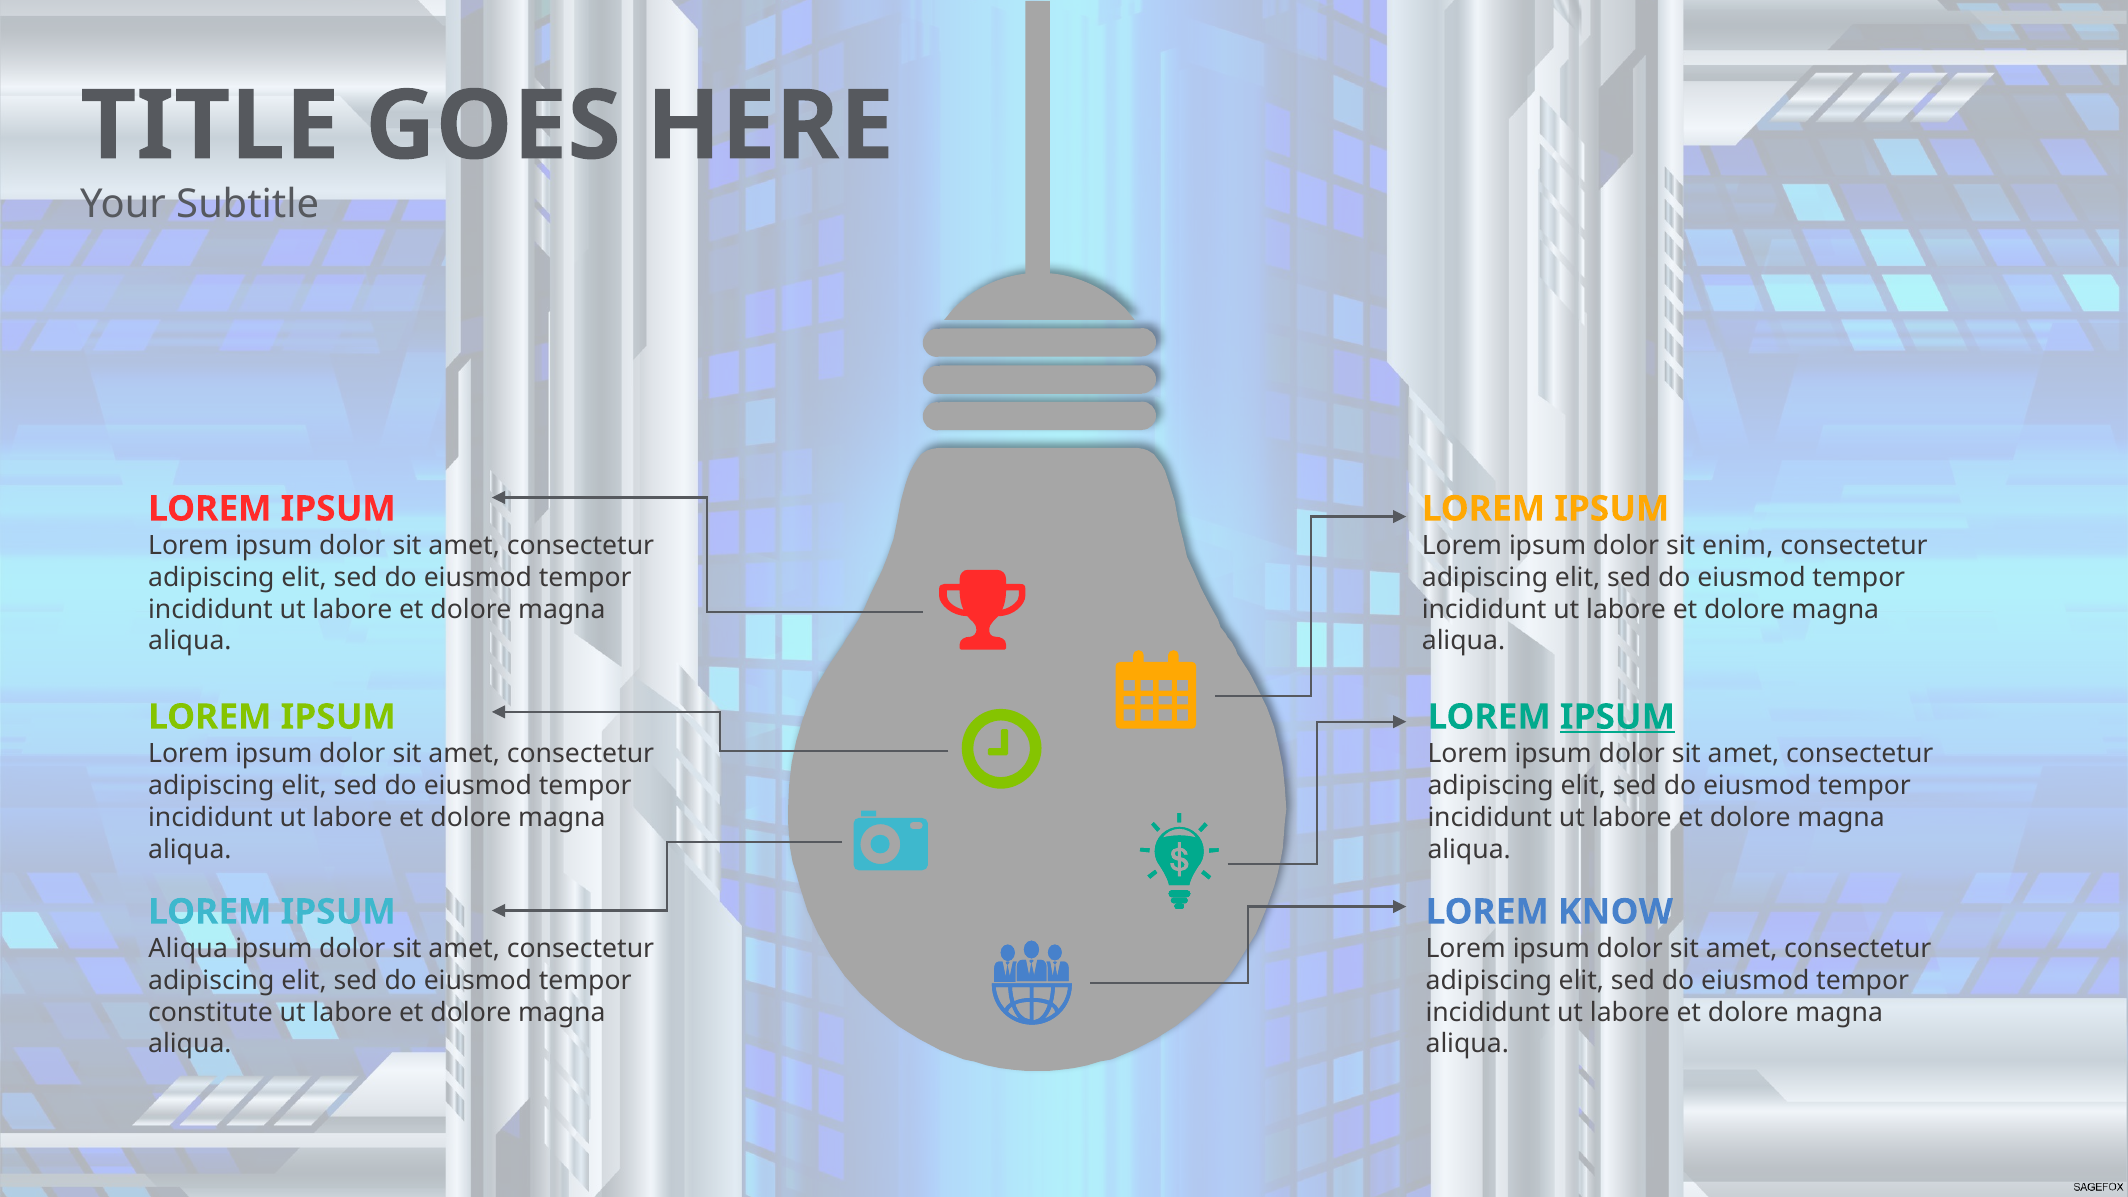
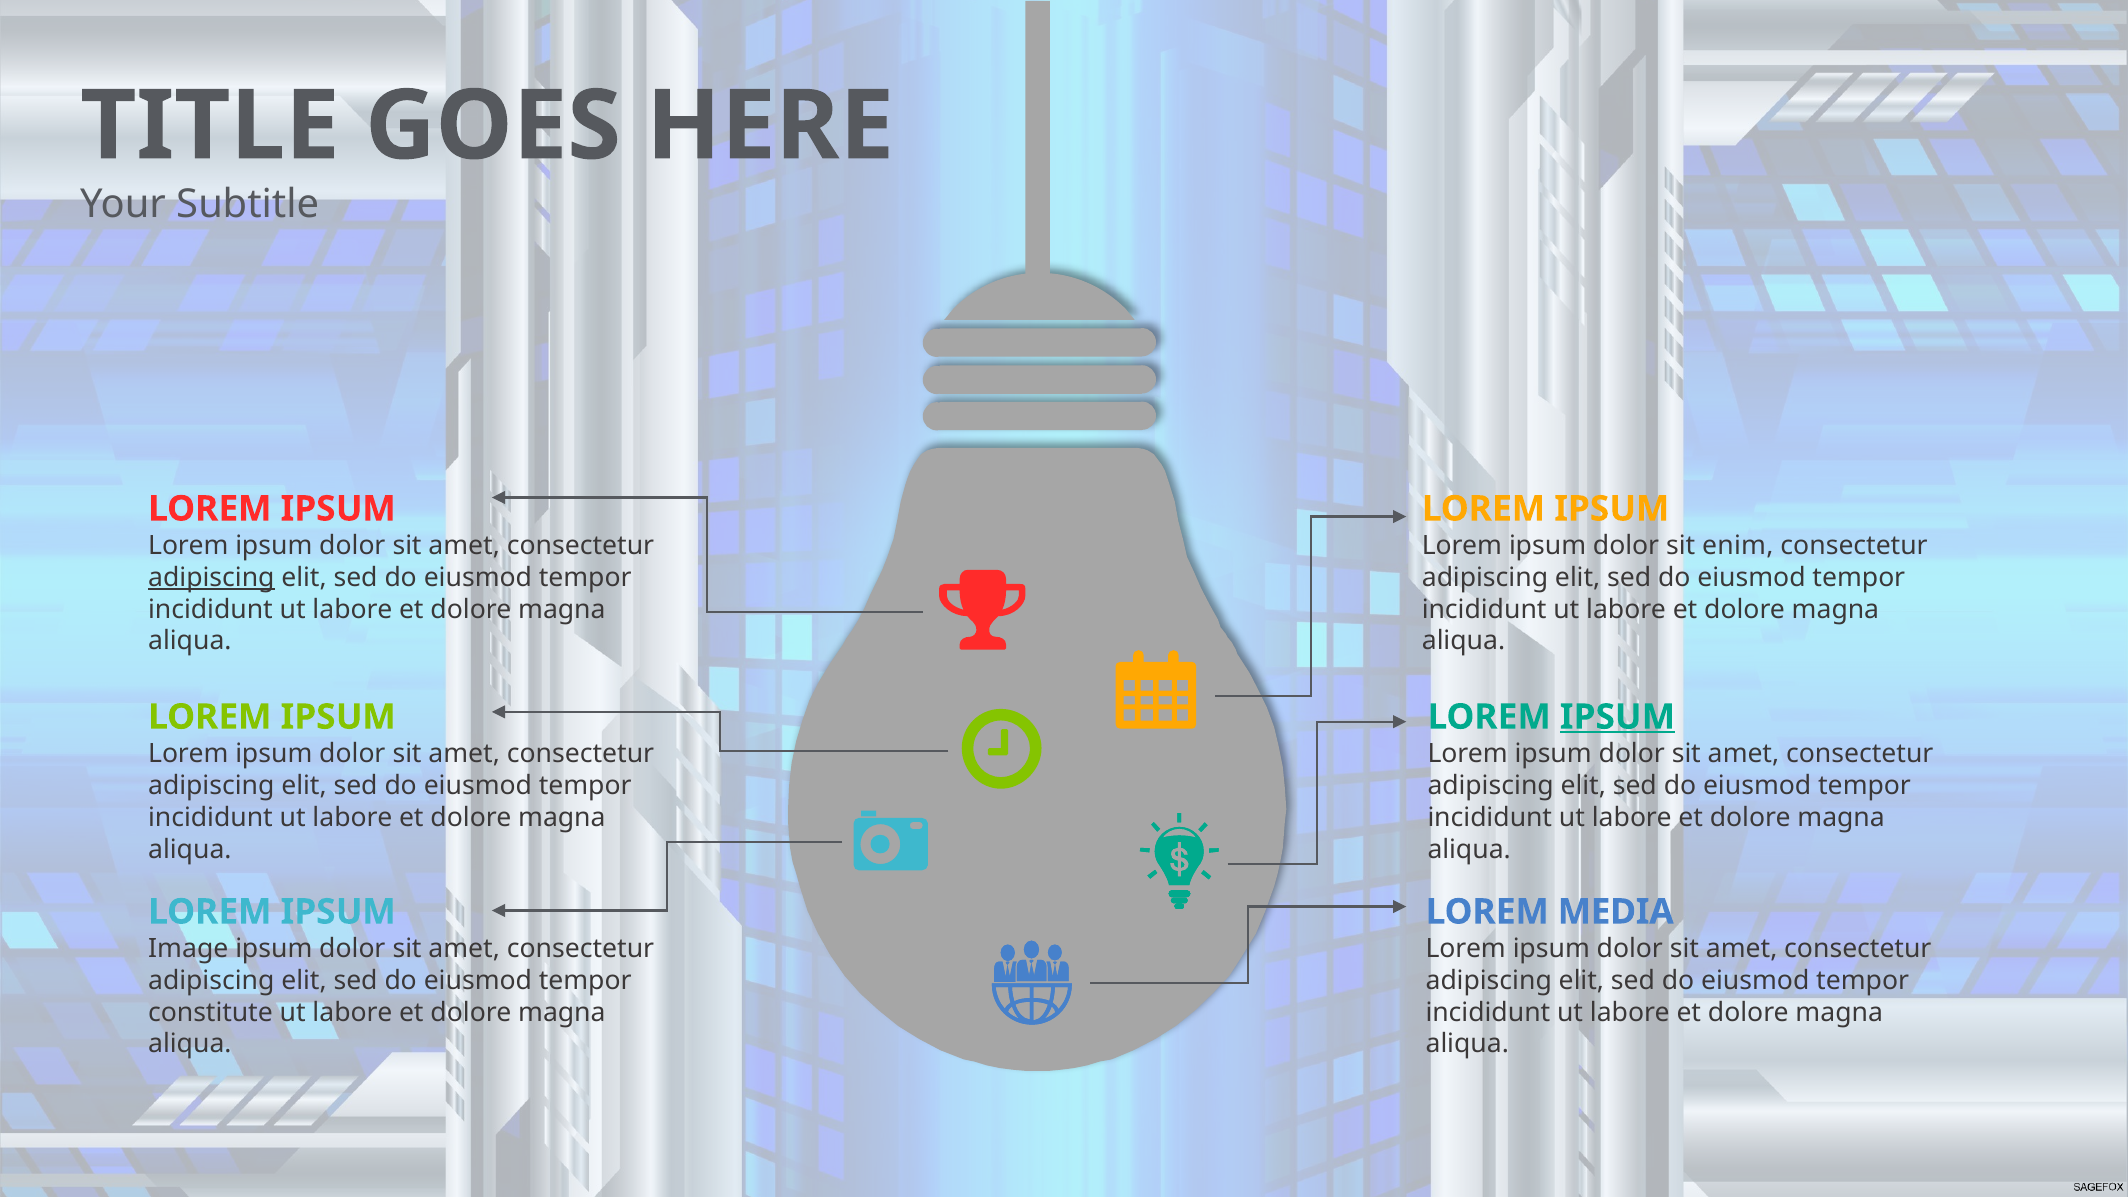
adipiscing underline: none -> present (211, 577)
KNOW: KNOW -> MEDIA (1616, 912)
Aliqua: Aliqua -> Image (188, 948)
